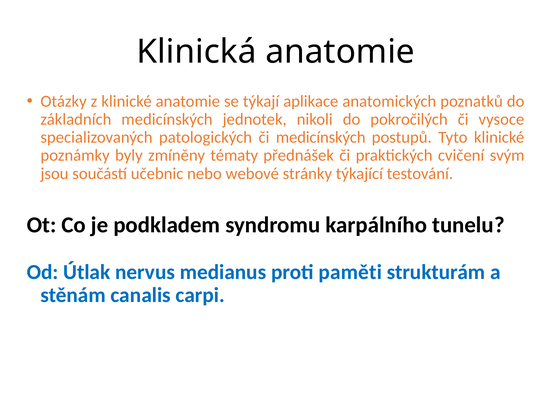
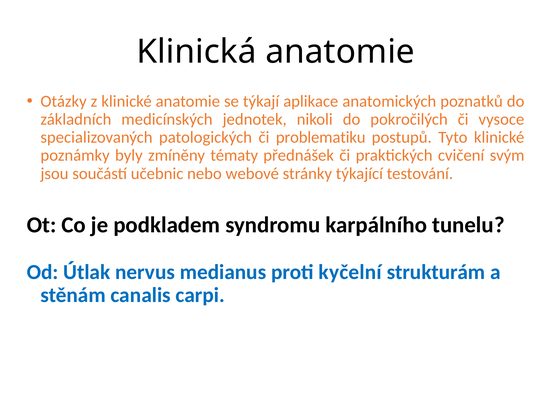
či medicínských: medicínských -> problematiku (321, 137)
paměti: paměti -> kyčelní (350, 272)
